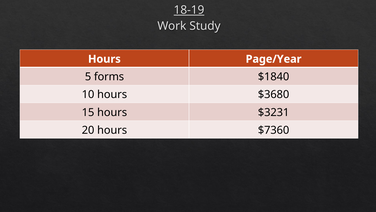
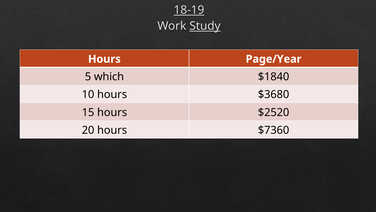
Study underline: none -> present (205, 26)
forms: forms -> which (109, 77)
$3231: $3231 -> $2520 (274, 112)
